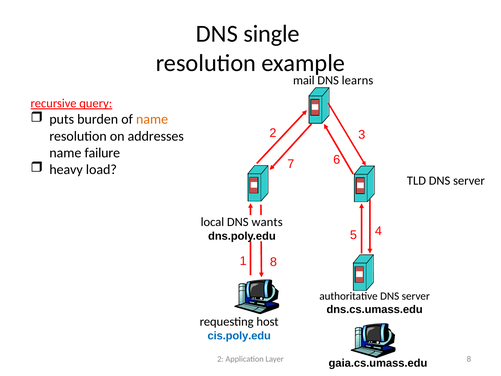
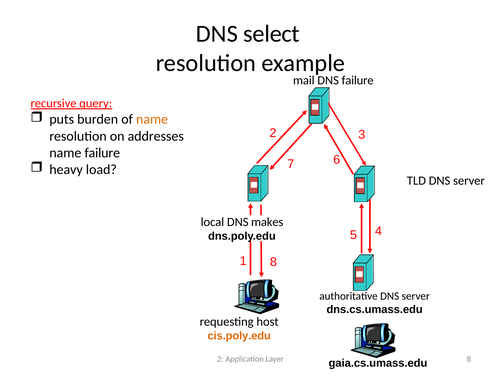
single: single -> select (271, 34)
DNS learns: learns -> failure (358, 80)
wants: wants -> makes (267, 222)
cis.poly.edu colour: blue -> orange (239, 336)
